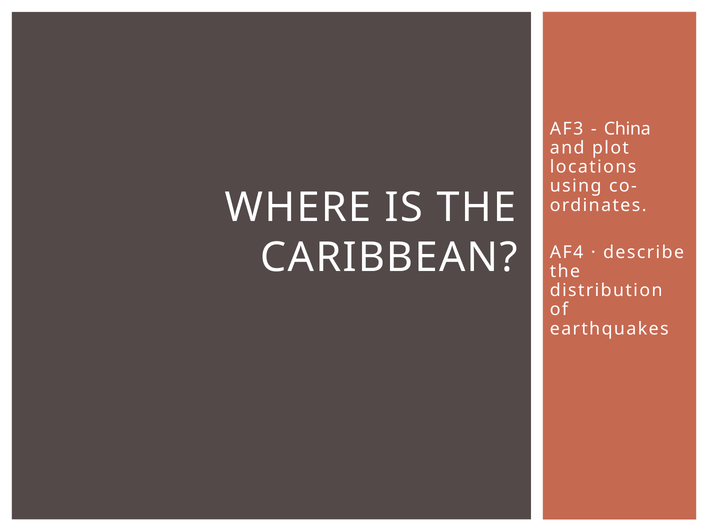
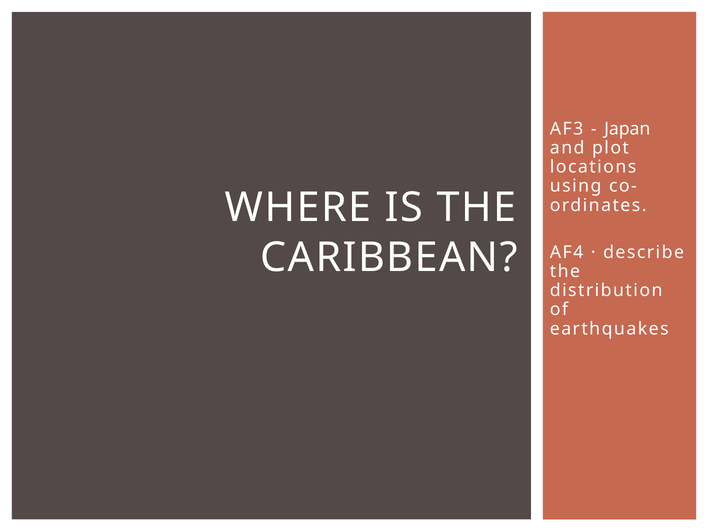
China: China -> Japan (627, 129)
